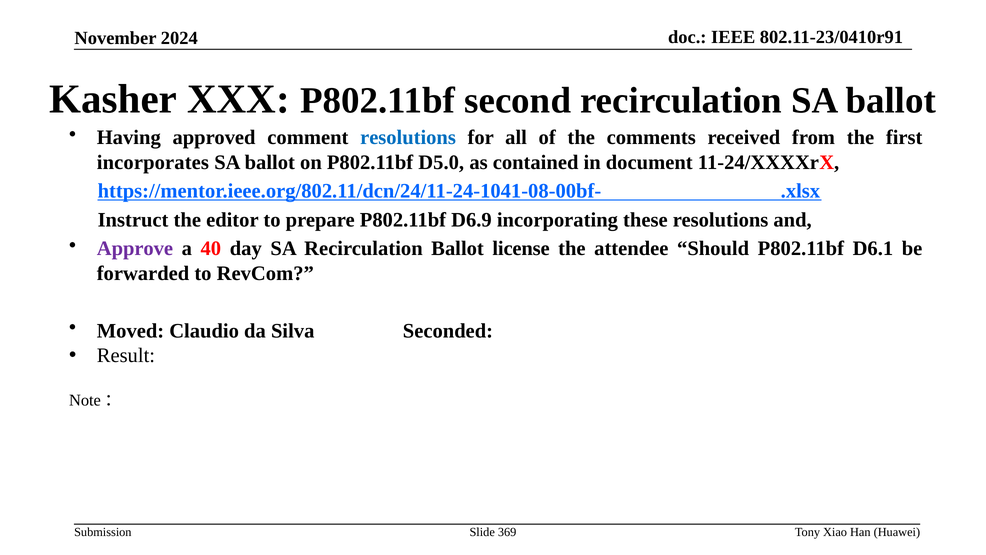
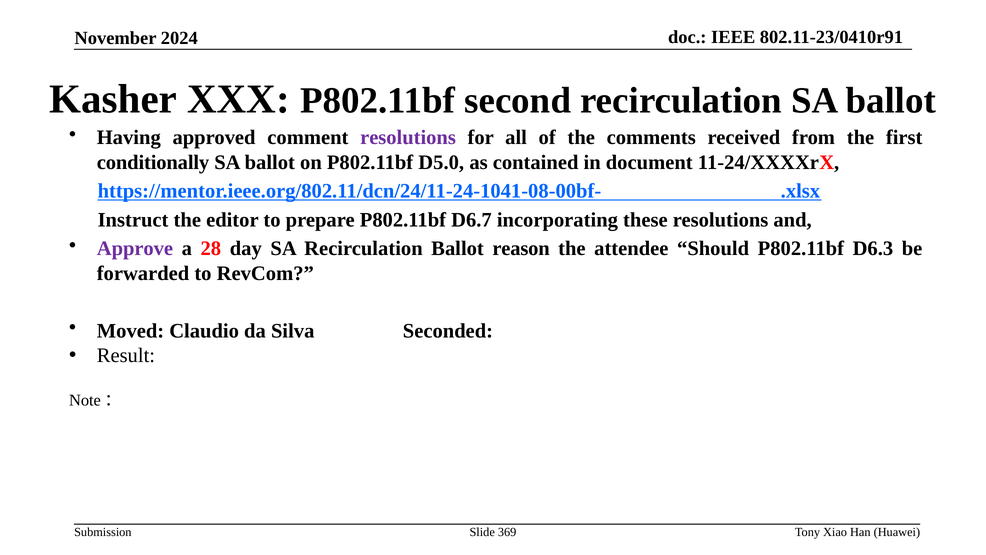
resolutions colour: blue -> purple (408, 137)
incorporates: incorporates -> conditionally (153, 162)
D6.9: D6.9 -> D6.7 (471, 220)
40: 40 -> 28 (211, 248)
license: license -> reason (521, 248)
D6.1: D6.1 -> D6.3 (873, 248)
